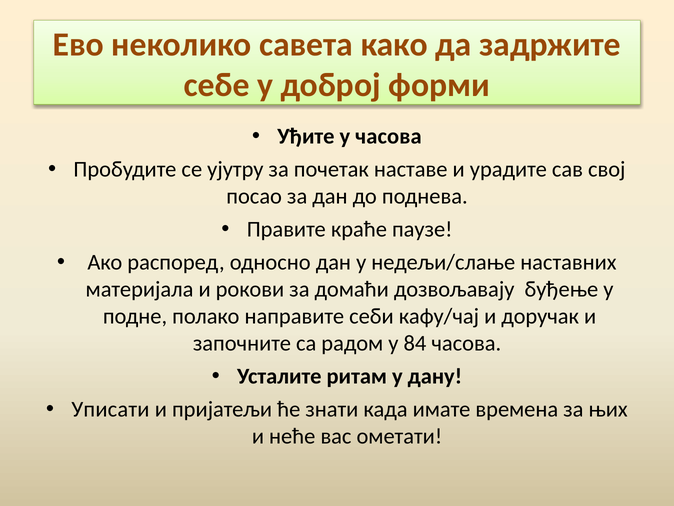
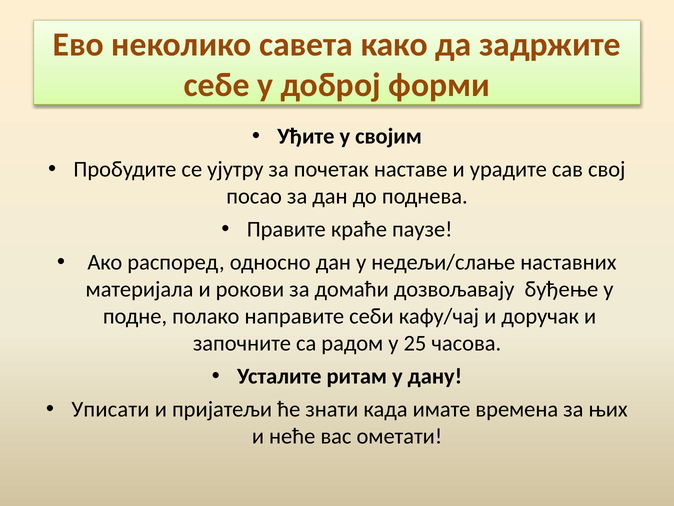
у часова: часова -> својим (389, 136)
84: 84 -> 25 (415, 343)
